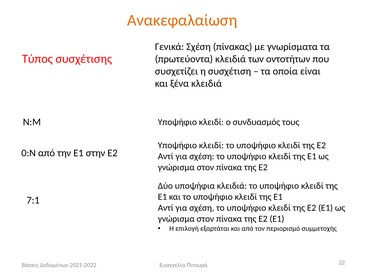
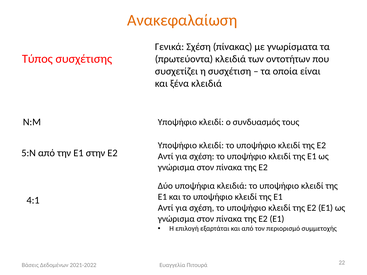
0:Ν: 0:Ν -> 5:Ν (29, 153)
7:1: 7:1 -> 4:1 (33, 201)
